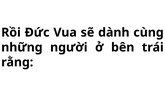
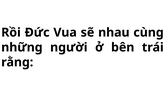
dành: dành -> nhau (114, 32)
